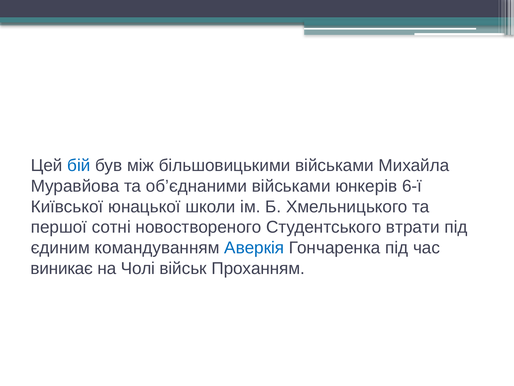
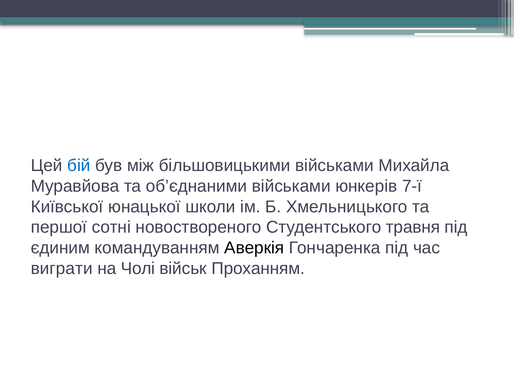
6-ї: 6-ї -> 7-ї (412, 186)
втрати: втрати -> травня (413, 227)
Аверкія colour: blue -> black (254, 248)
виникає: виникає -> виграти (62, 268)
